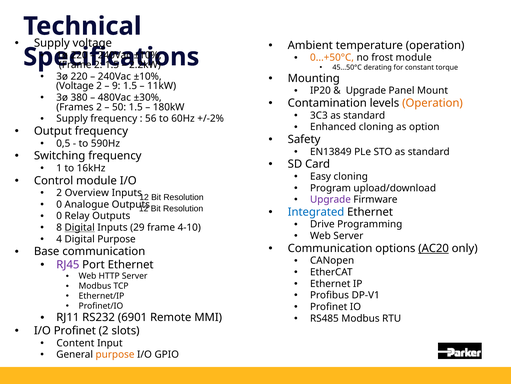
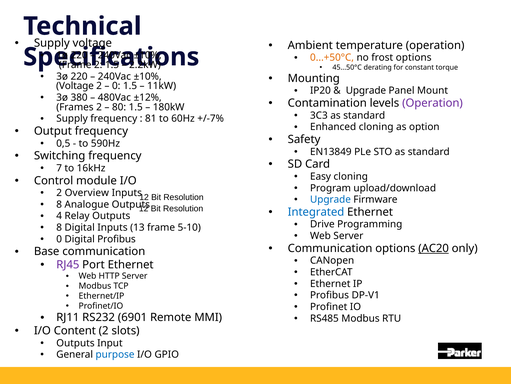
frost module: module -> options (414, 58)
9: 9 -> 0 (116, 86)
±30%: ±30% -> ±12% (148, 97)
Operation colour: orange -> purple (433, 103)
50: 50 -> 80 (119, 107)
56: 56 -> 81 (151, 118)
+/-2%: +/-2% -> +/-7% (211, 118)
1: 1 -> 7 (59, 168)
Upgrade colour: purple -> blue (330, 199)
0: 0 -> 8 (59, 204)
0: 0 -> 4 (59, 216)
Digital underline: present -> none (80, 227)
29: 29 -> 13 (137, 227)
4-10: 4-10 -> 5-10 (189, 227)
4: 4 -> 0 (59, 239)
Digital Purpose: Purpose -> Profibus (117, 239)
I/O Profinet: Profinet -> Content (75, 330)
Content: Content -> Outputs (75, 342)
purpose colour: orange -> blue (115, 354)
